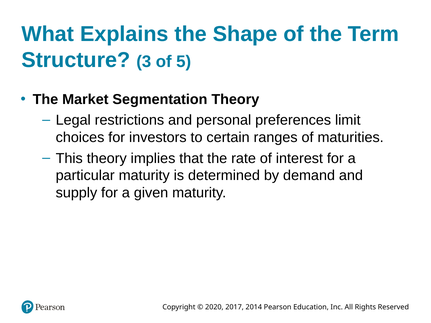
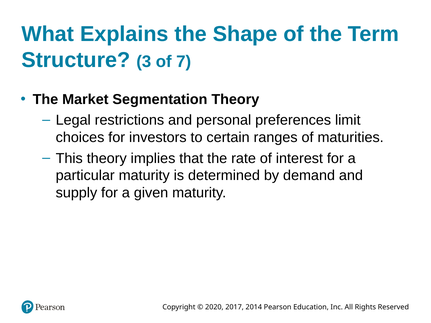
5: 5 -> 7 (184, 62)
